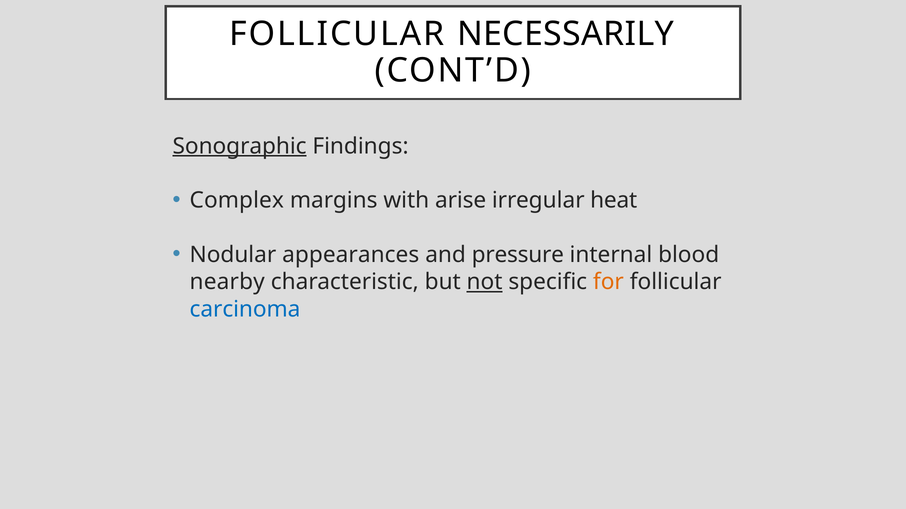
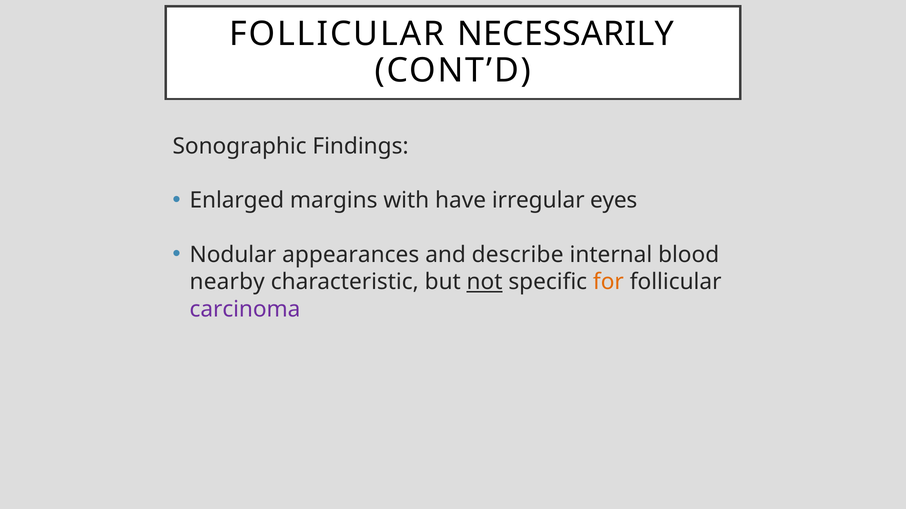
Sonographic underline: present -> none (240, 146)
Complex: Complex -> Enlarged (237, 201)
arise: arise -> have (461, 201)
heat: heat -> eyes (614, 201)
pressure: pressure -> describe (518, 255)
carcinoma colour: blue -> purple (245, 309)
